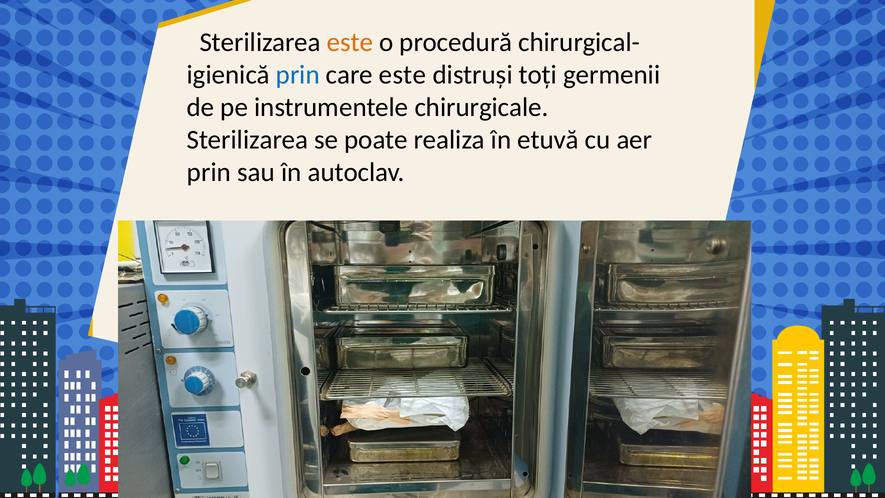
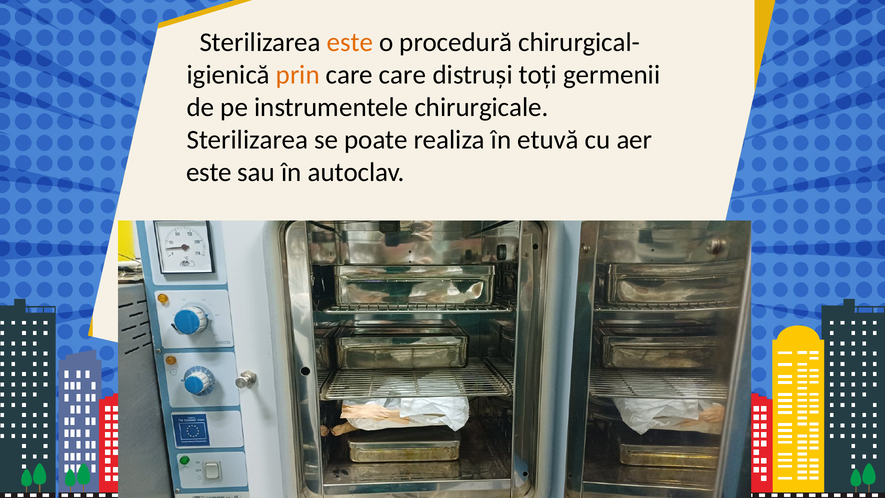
prin colour: blue -> orange (298, 75)
care este: este -> care (403, 75)
prin: prin -> este (209, 172)
